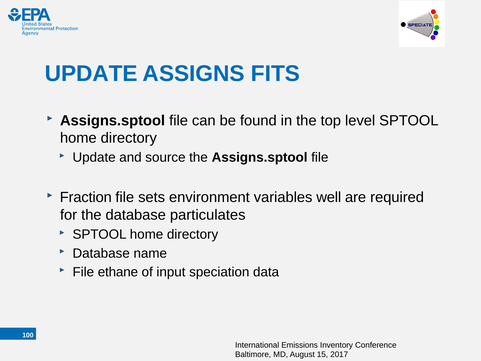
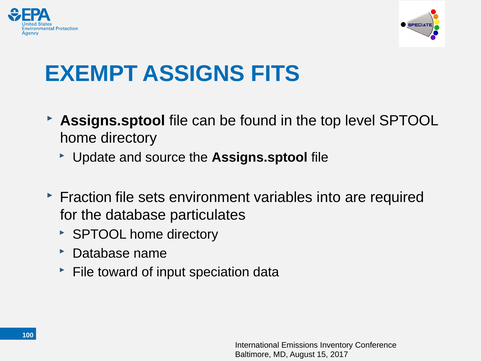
UPDATE: UPDATE -> EXEMPT (91, 74)
well: well -> into (329, 197)
ethane: ethane -> toward (118, 272)
